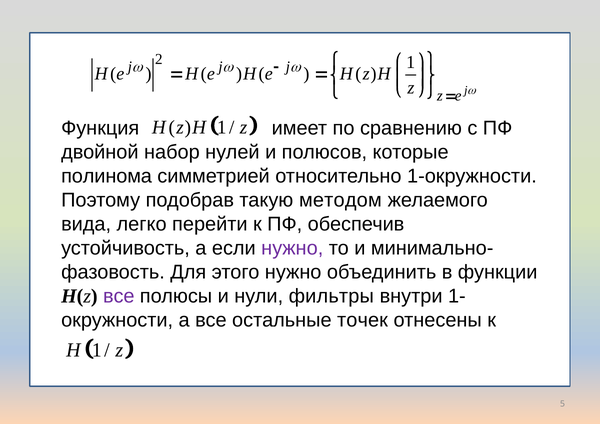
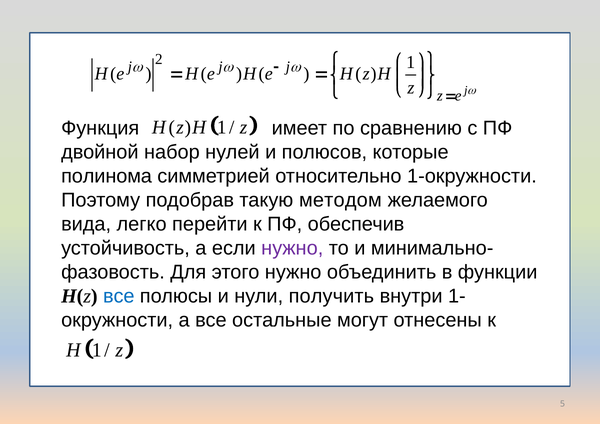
все colour: purple -> blue (119, 296)
фильтры: фильтры -> получить (331, 296)
точек: точек -> могут (363, 320)
